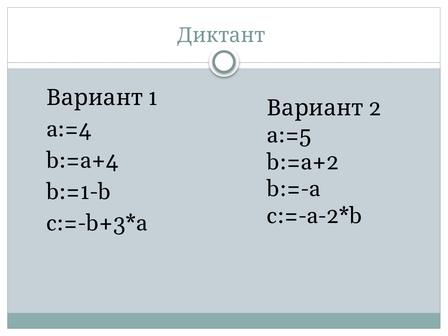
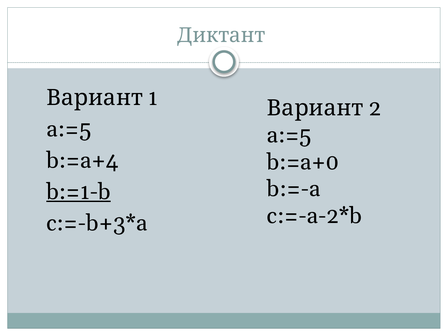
a:=4: a:=4 -> a:=5 (69, 129)
b:=a+2: b:=a+2 -> b:=a+0 (303, 162)
b:=1-b underline: none -> present (79, 192)
